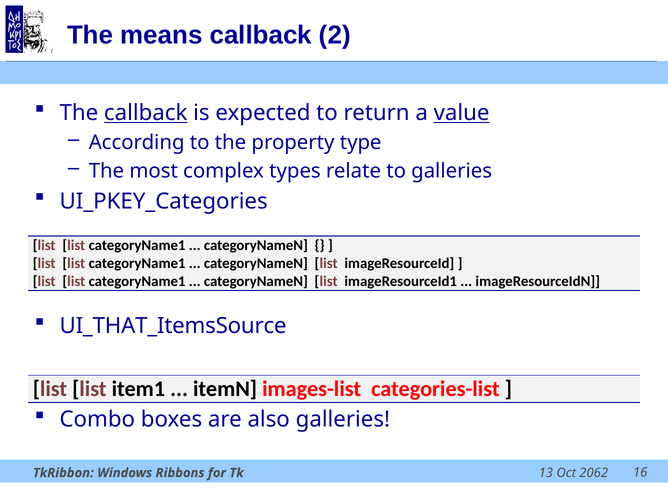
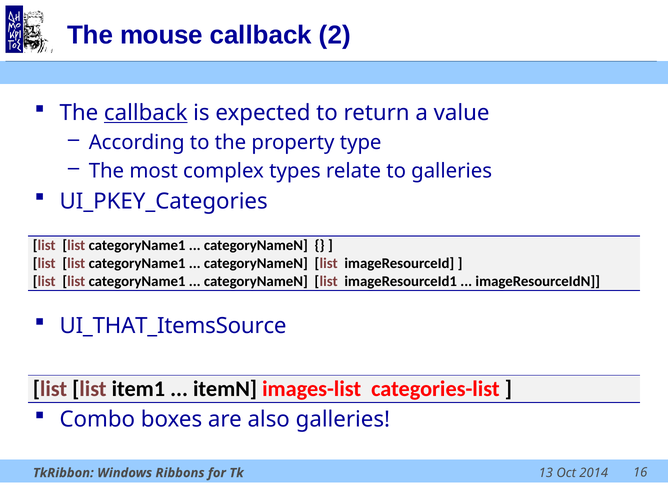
means: means -> mouse (161, 35)
value underline: present -> none (462, 113)
2062: 2062 -> 2014 (594, 473)
